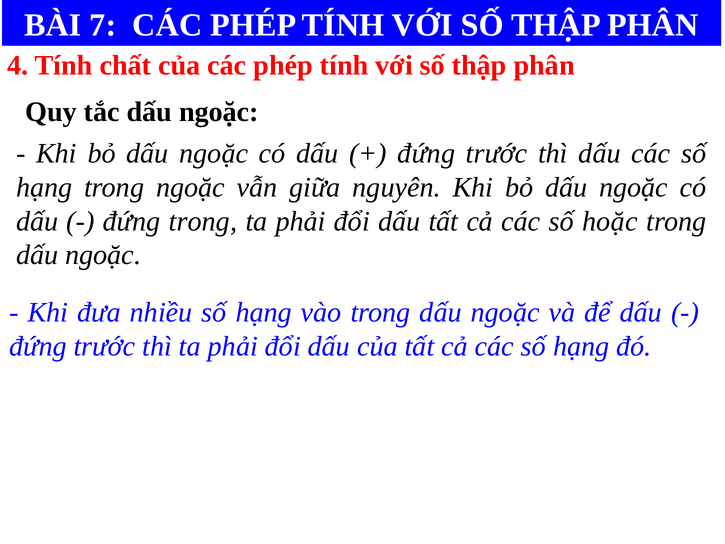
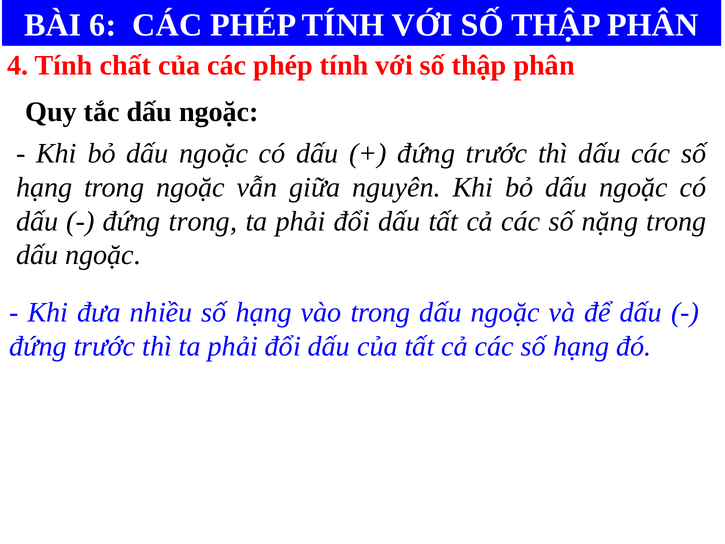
7: 7 -> 6 (103, 25)
hoặc: hoặc -> nặng (610, 221)
